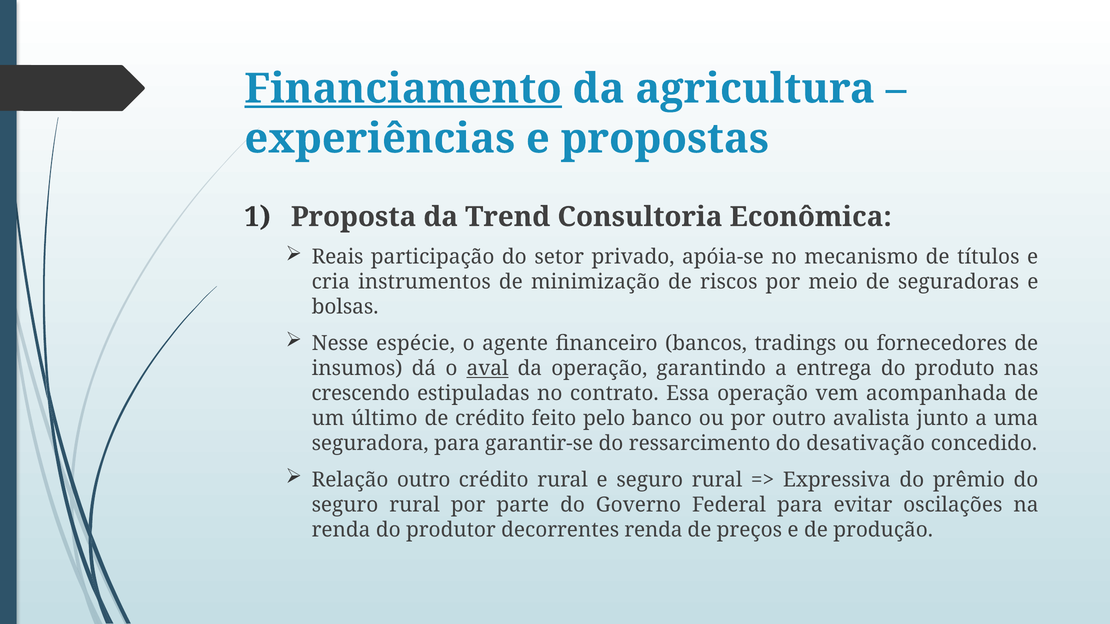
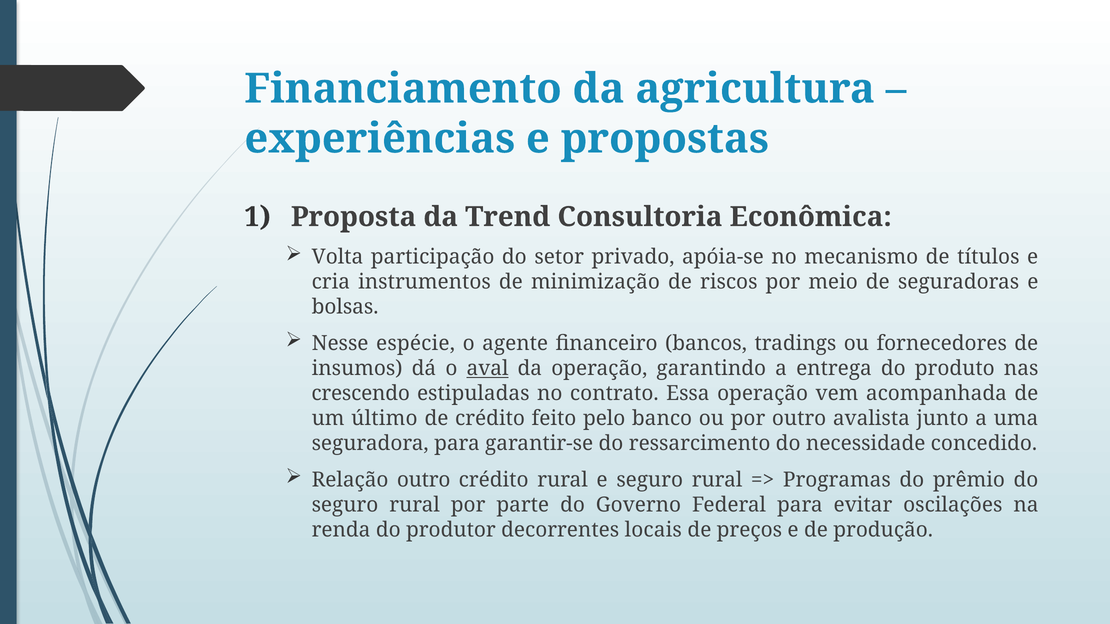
Financiamento underline: present -> none (403, 89)
Reais: Reais -> Volta (337, 257)
desativação: desativação -> necessidade (866, 444)
Expressiva: Expressiva -> Programas (837, 480)
decorrentes renda: renda -> locais (653, 530)
